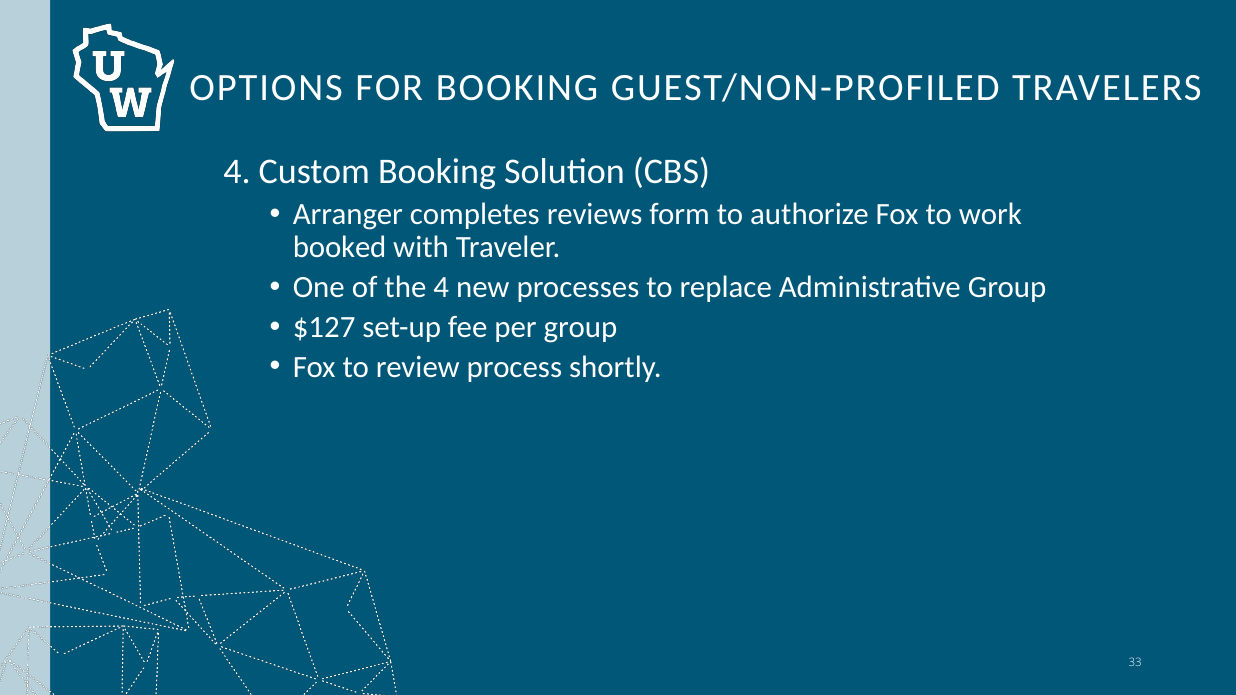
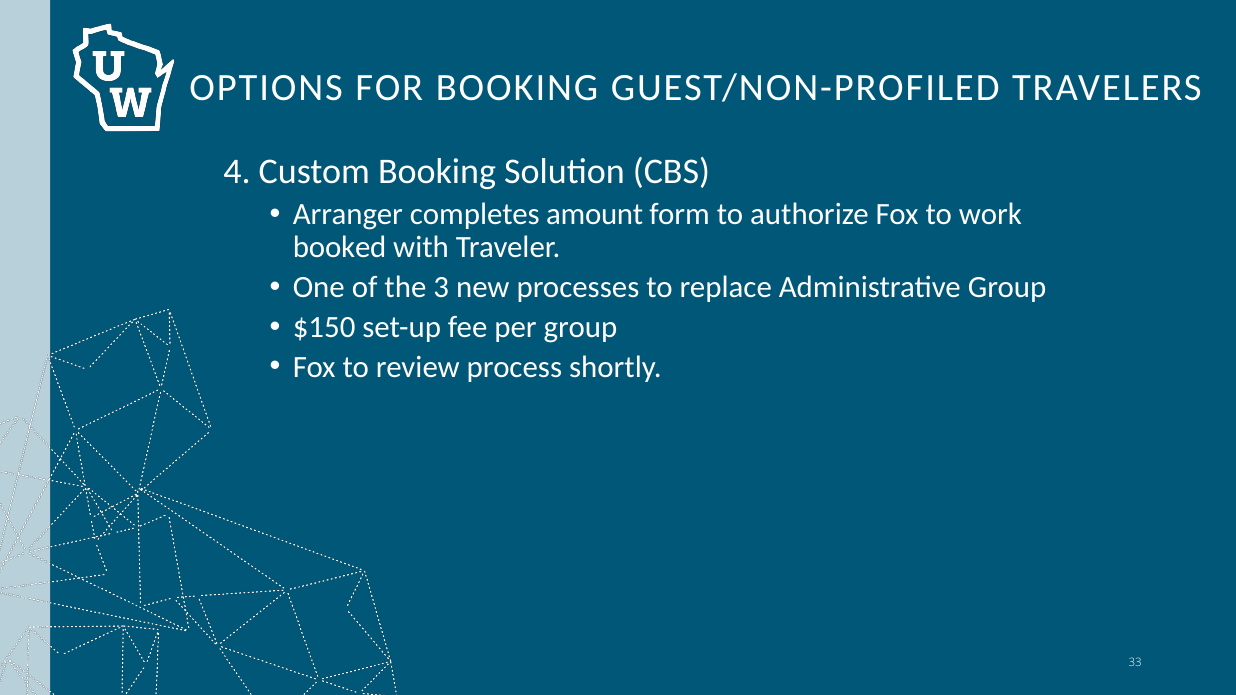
reviews: reviews -> amount (595, 214)
the 4: 4 -> 3 (441, 288)
$127: $127 -> $150 (324, 327)
